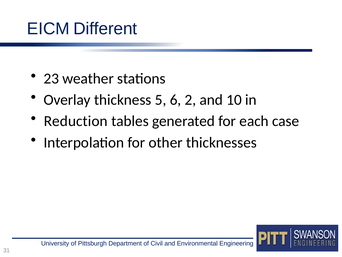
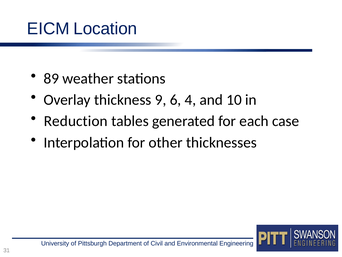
Different: Different -> Location (105, 29)
23: 23 -> 89 (51, 78)
5: 5 -> 9 (161, 100)
2: 2 -> 4 (190, 100)
